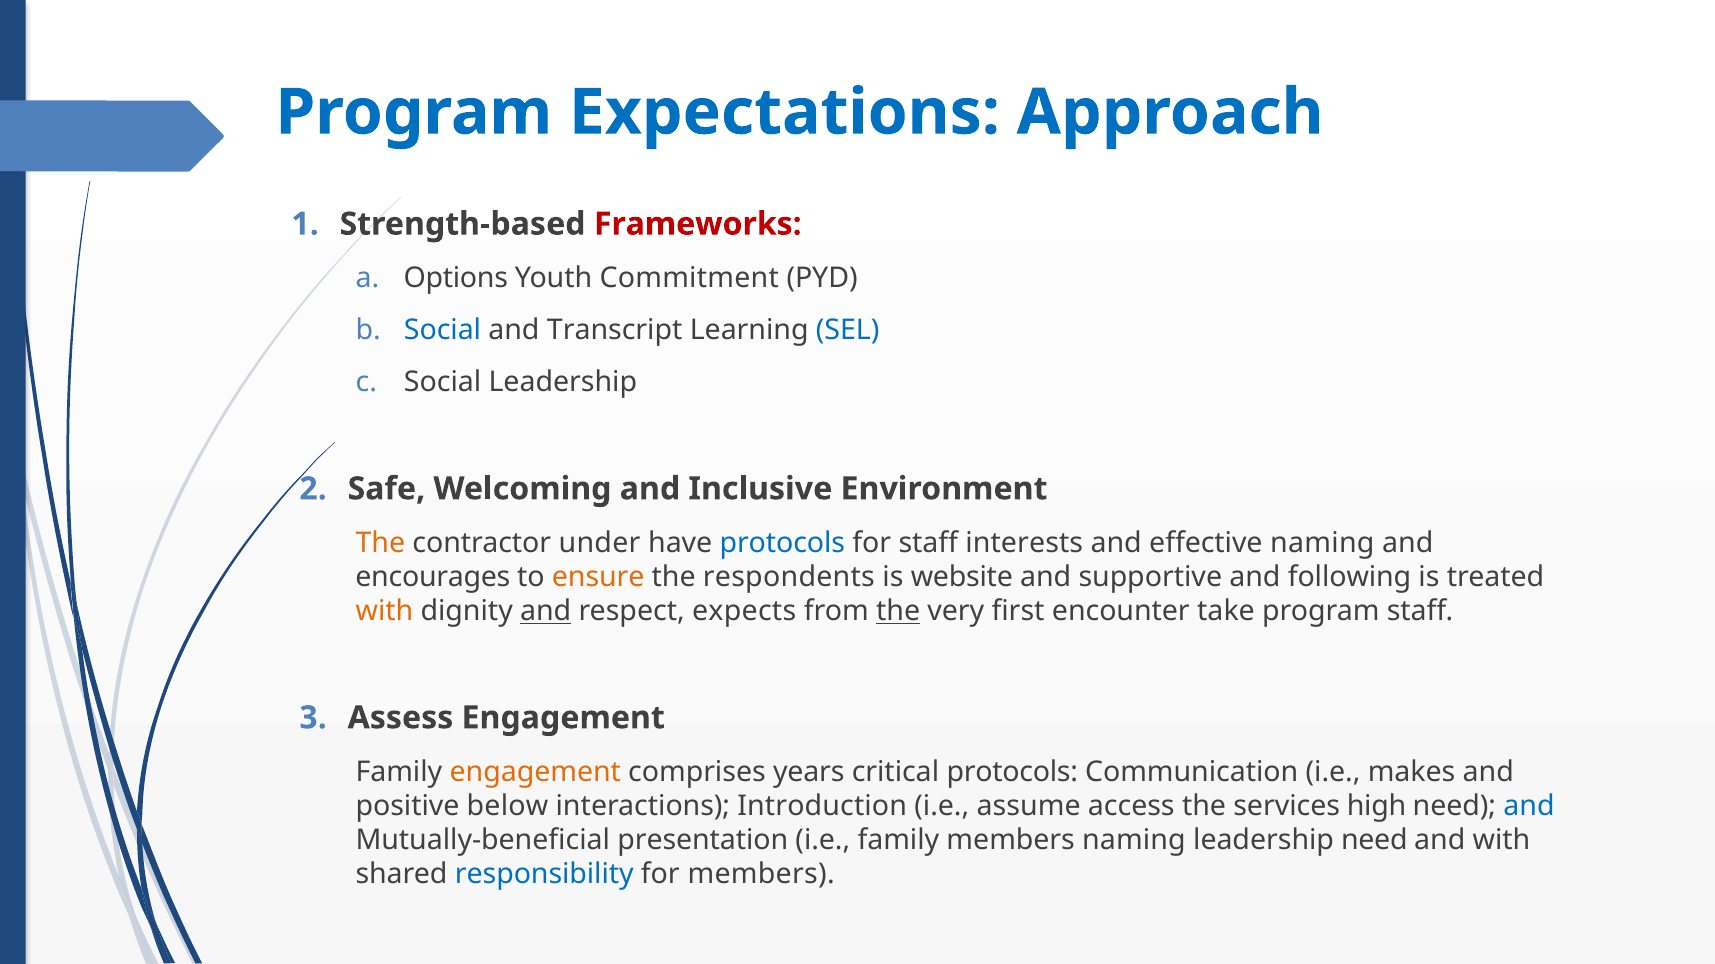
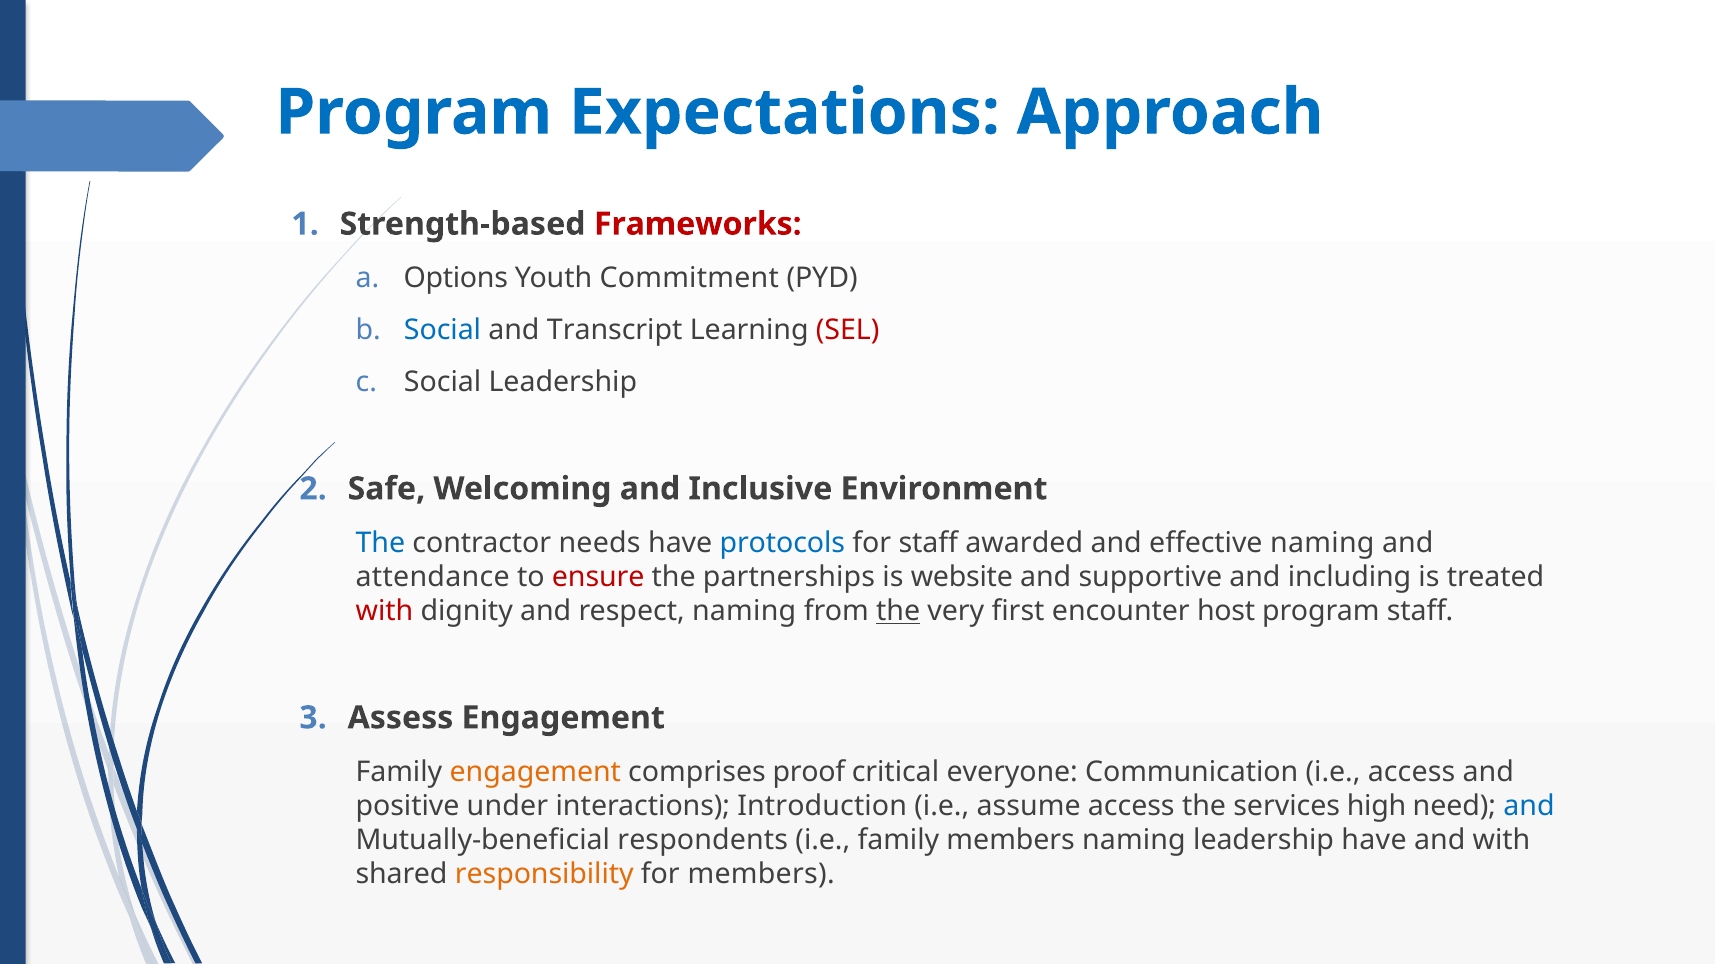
SEL colour: blue -> red (848, 330)
The colour: orange -> blue (380, 543)
under: under -> needs (600, 543)
interests: interests -> awarded (1024, 543)
encourages: encourages -> attendance (433, 577)
ensure colour: orange -> red (598, 577)
respondents: respondents -> partnerships (789, 577)
following: following -> including (1350, 577)
with colour: orange -> red (384, 612)
and underline: present -> none (546, 612)
respect expects: expects -> naming (744, 612)
take: take -> host (1226, 612)
years: years -> proof (809, 772)
critical protocols: protocols -> everyone (1012, 772)
i.e makes: makes -> access (1412, 772)
below: below -> under (507, 806)
presentation: presentation -> respondents (703, 841)
leadership need: need -> have (1374, 841)
responsibility colour: blue -> orange (544, 875)
